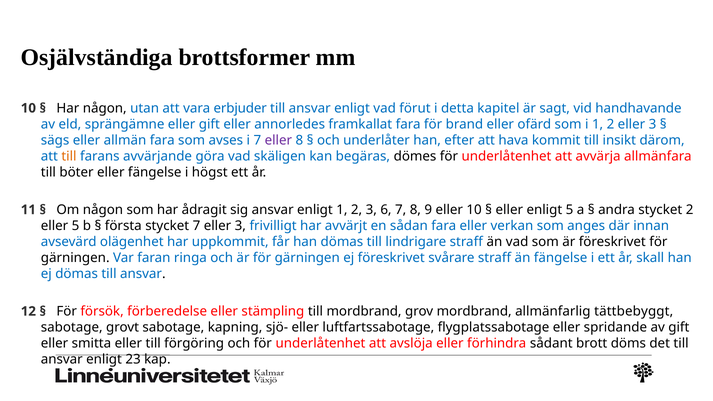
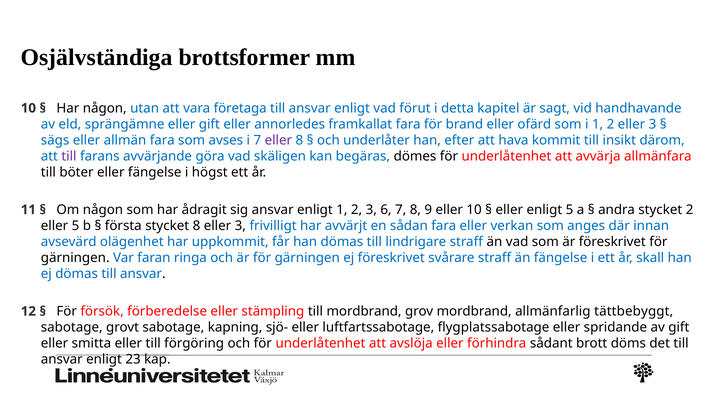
erbjuder: erbjuder -> företaga (240, 108)
till colour: orange -> purple (69, 156)
stycket 7: 7 -> 8 (196, 226)
